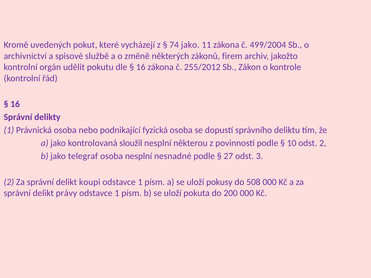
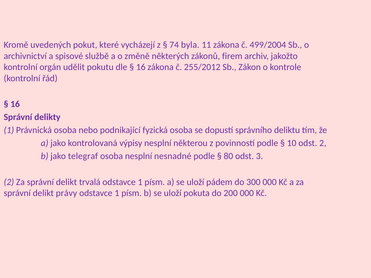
74 jako: jako -> byla (190, 45)
sloužil: sloužil -> výpisy (131, 143)
27: 27 -> 80 (228, 156)
koupi: koupi -> trvalá (90, 182)
pokusy: pokusy -> pádem (219, 182)
508: 508 -> 300 (253, 182)
